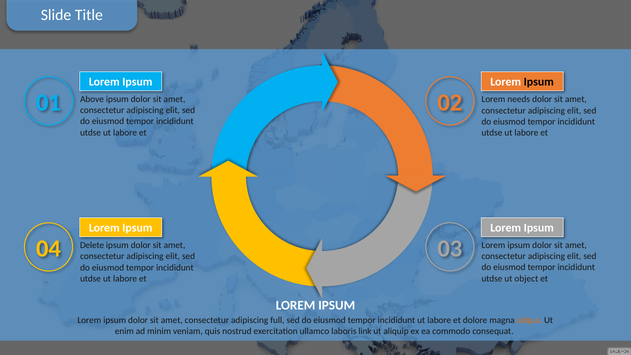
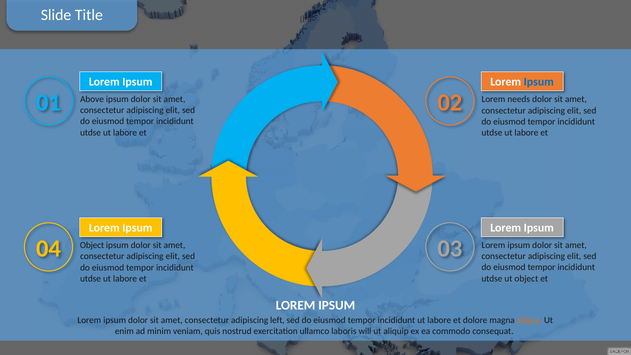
Ipsum colour: black -> blue (539, 82)
04 Delete: Delete -> Object (92, 245)
full: full -> left (277, 320)
link: link -> will (365, 331)
